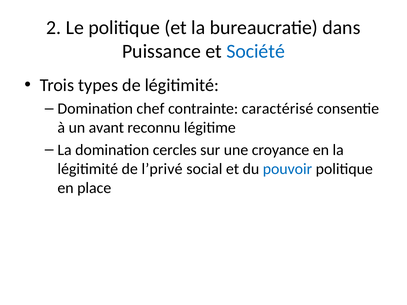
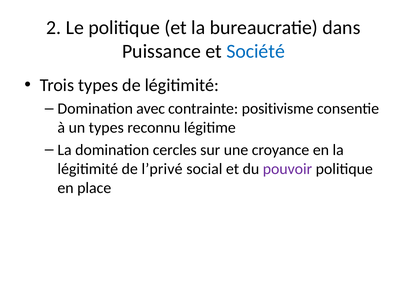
chef: chef -> avec (151, 109)
caractérisé: caractérisé -> positivisme (278, 109)
un avant: avant -> types (106, 128)
pouvoir colour: blue -> purple (287, 169)
